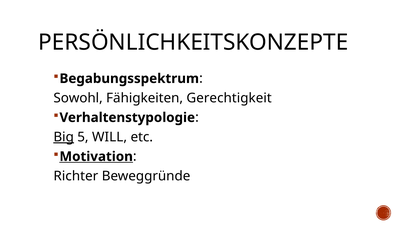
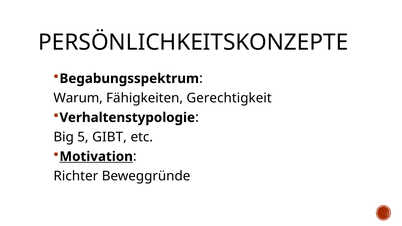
Sowohl: Sowohl -> Warum (78, 98)
Big underline: present -> none (64, 137)
WILL: WILL -> GIBT (110, 137)
